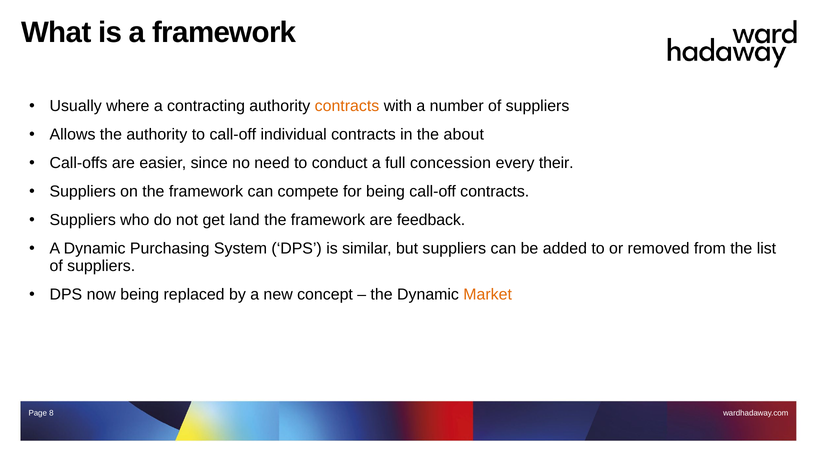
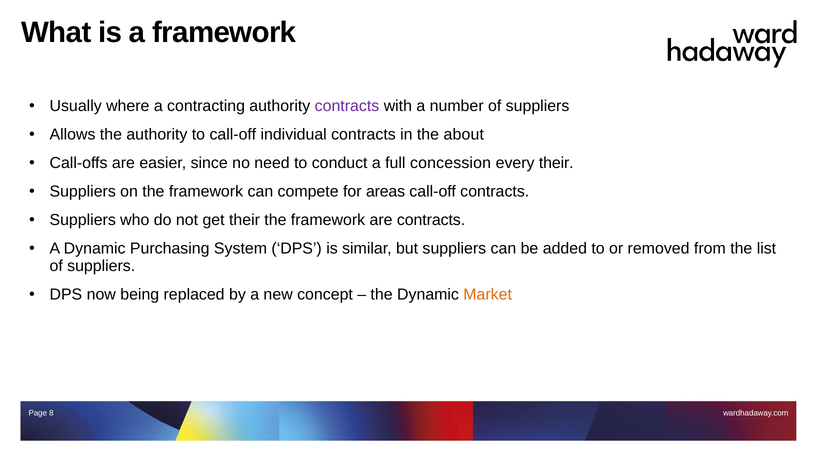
contracts colour: orange -> purple (347, 106)
for being: being -> areas (386, 191)
get land: land -> their (244, 220)
are feedback: feedback -> contracts (431, 220)
